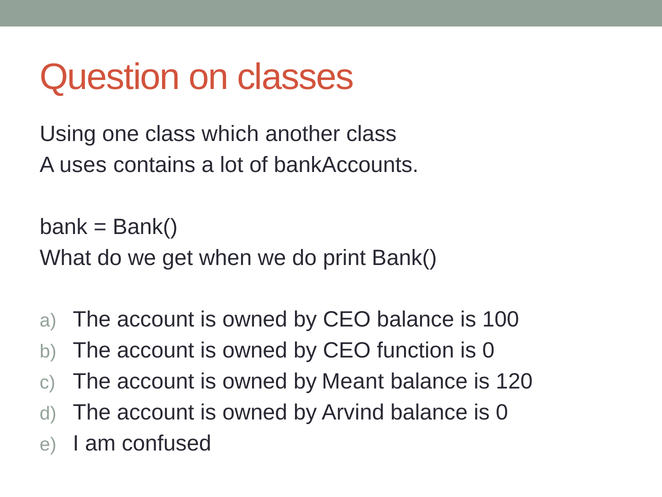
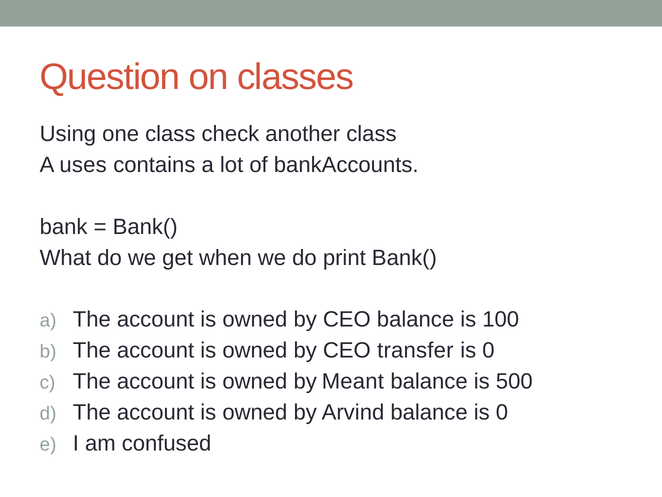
which: which -> check (230, 134)
function: function -> transfer (415, 350)
120: 120 -> 500 (514, 381)
